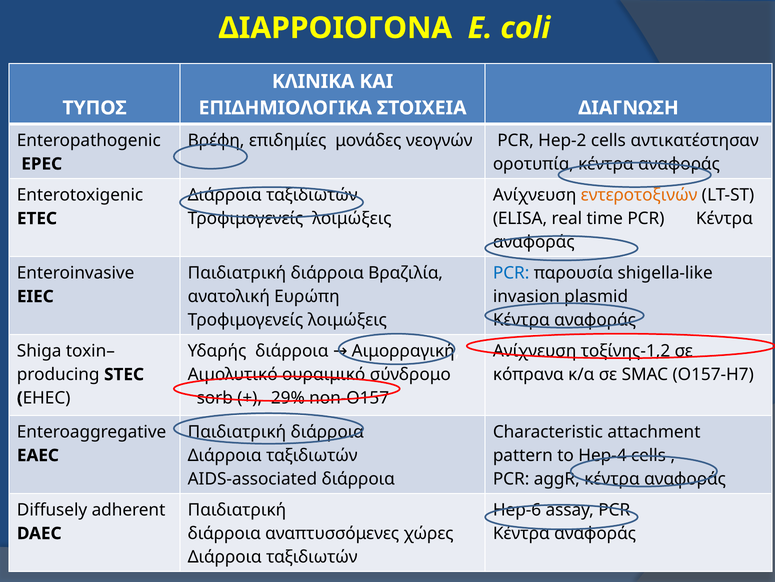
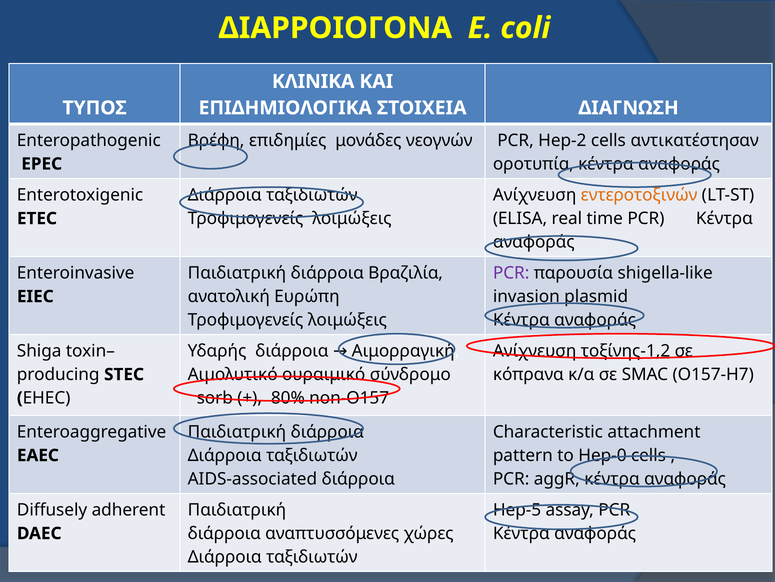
PCR colour: blue -> purple (511, 273)
29%: 29% -> 80% (288, 397)
Hep-4: Hep-4 -> Hep-0 (602, 455)
Hep-6: Hep-6 -> Hep-5 (517, 509)
